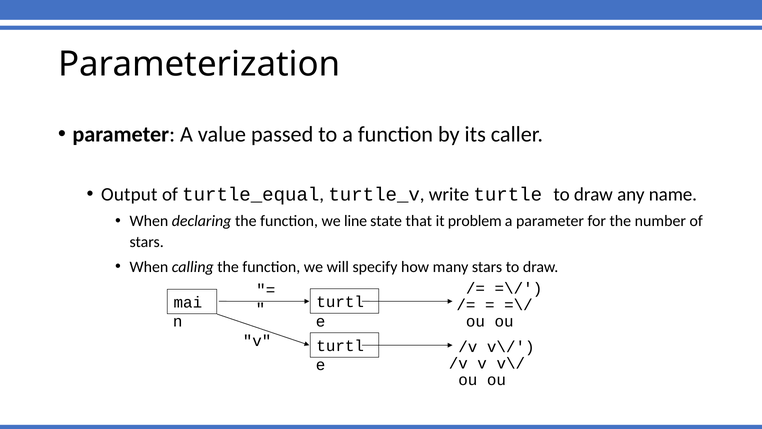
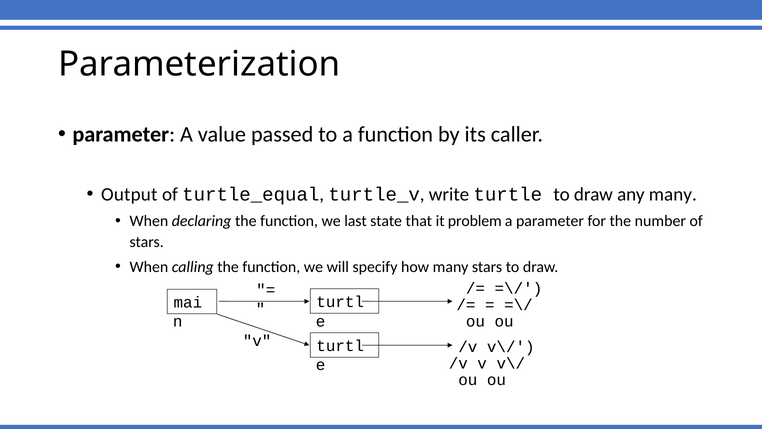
any name: name -> many (673, 194)
line: line -> last (356, 221)
